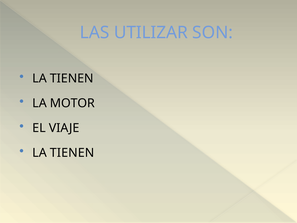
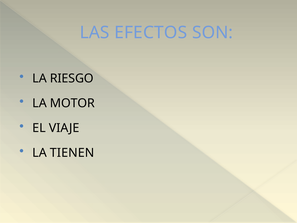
UTILIZAR: UTILIZAR -> EFECTOS (151, 33)
TIENEN: TIENEN -> RIESGO (72, 78)
